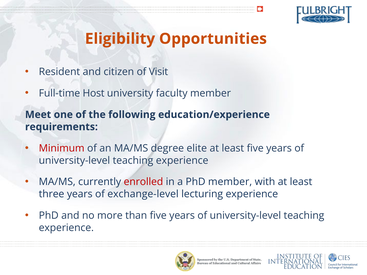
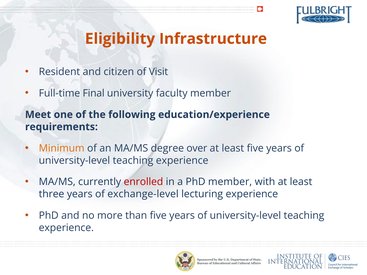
Opportunities: Opportunities -> Infrastructure (213, 39)
Host: Host -> Final (94, 93)
Minimum colour: red -> orange (62, 148)
elite: elite -> over (197, 148)
